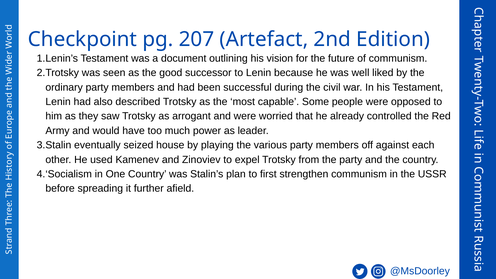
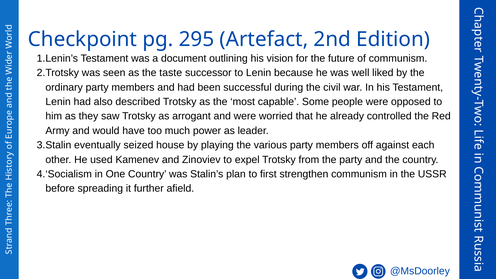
207: 207 -> 295 (197, 39)
good: good -> taste (171, 73)
